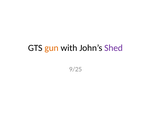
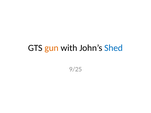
Shed colour: purple -> blue (114, 48)
